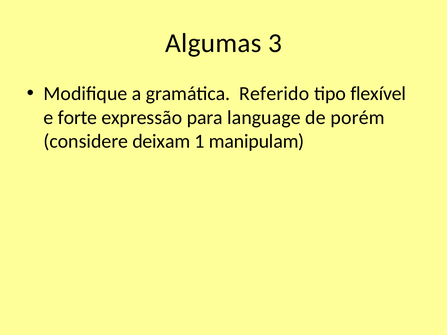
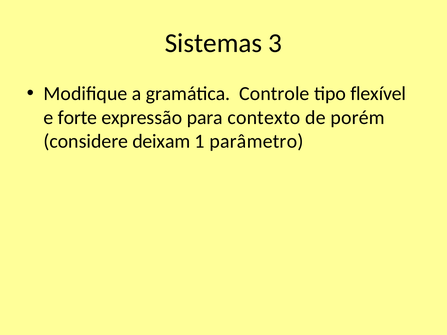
Algumas: Algumas -> Sistemas (213, 43)
Referido: Referido -> Controle (274, 94)
language: language -> contexto (264, 118)
manipulam: manipulam -> parâmetro (256, 141)
